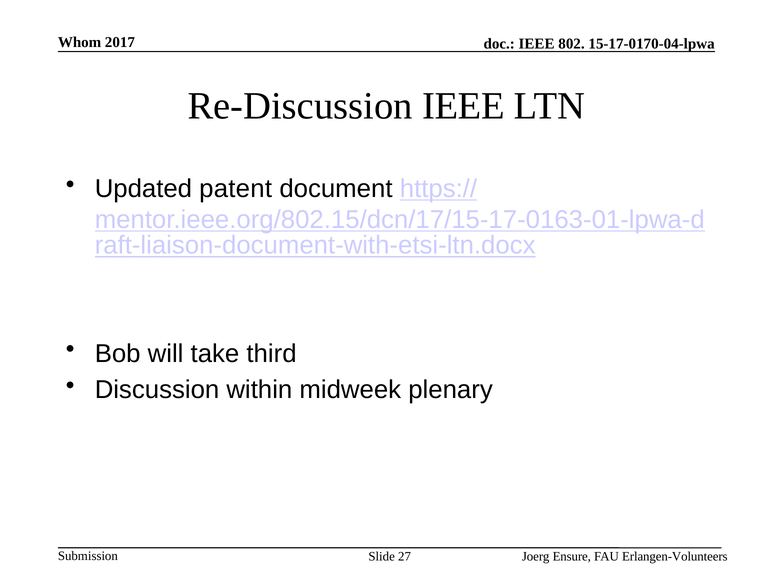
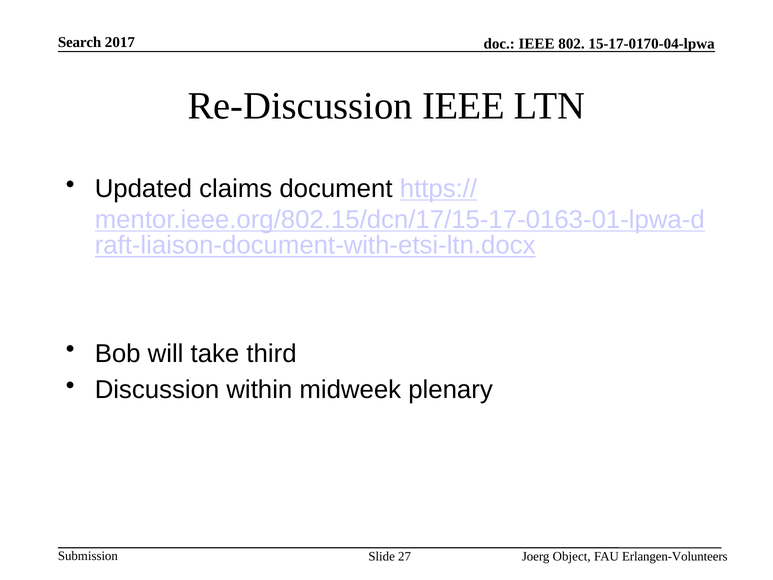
Whom: Whom -> Search (80, 42)
patent: patent -> claims (236, 189)
Ensure: Ensure -> Object (572, 556)
